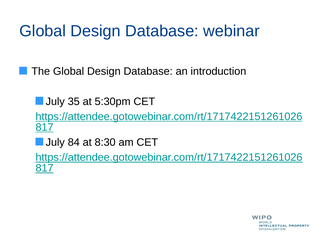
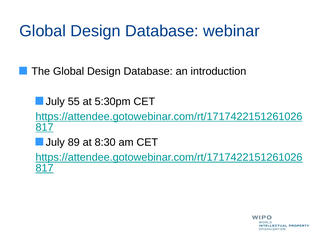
35: 35 -> 55 (74, 102)
84: 84 -> 89 (74, 143)
